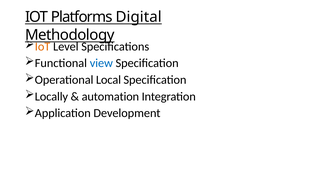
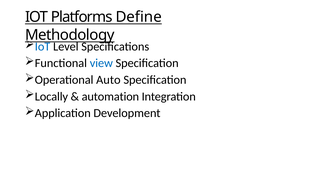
Digital: Digital -> Define (139, 17)
IoT colour: orange -> blue (43, 47)
Local: Local -> Auto (108, 80)
